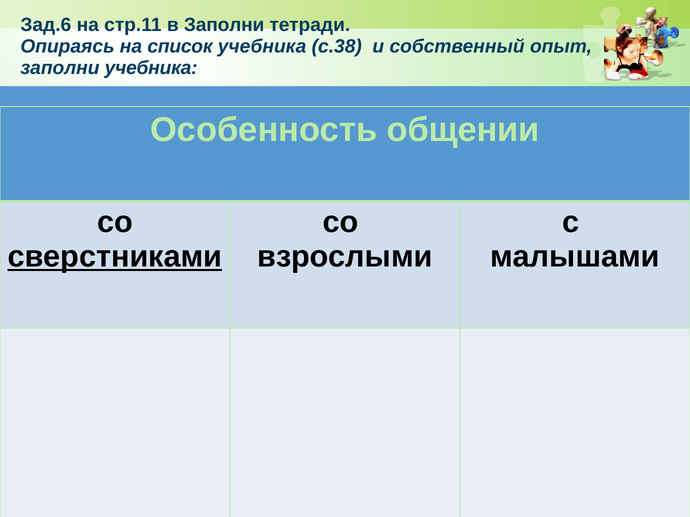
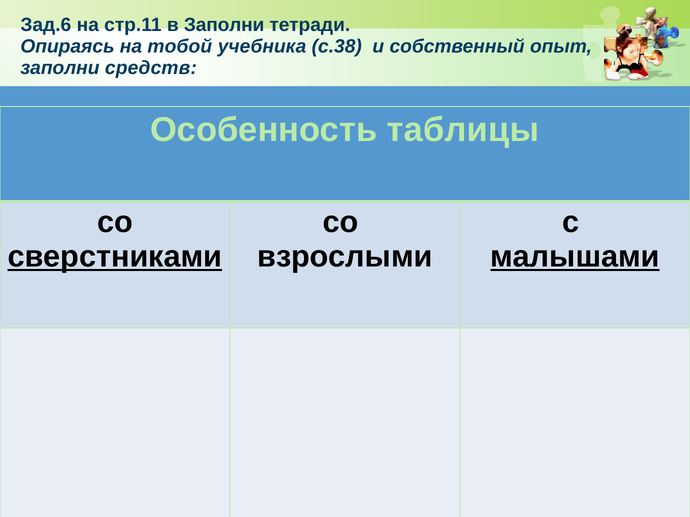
список: список -> тобой (180, 47)
заполни учебника: учебника -> средств (151, 68)
общении: общении -> таблицы (463, 130)
малышами underline: none -> present (575, 257)
